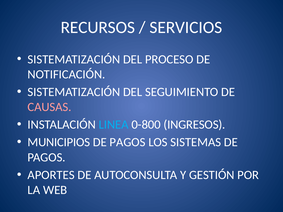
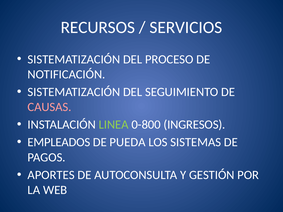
LINEA colour: light blue -> light green (114, 125)
MUNICIPIOS: MUNICIPIOS -> EMPLEADOS (59, 142)
PAGOS: PAGOS -> PUEDA (128, 142)
